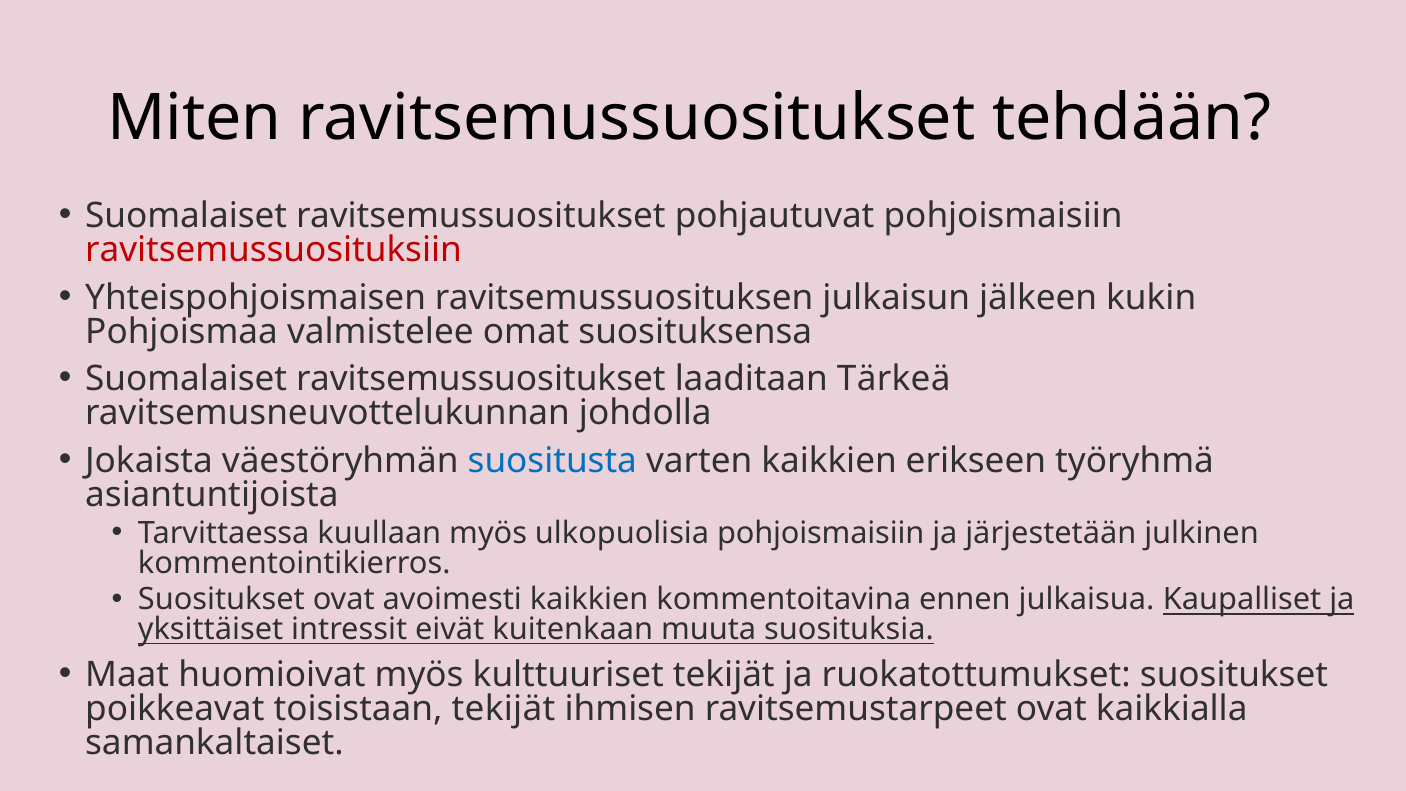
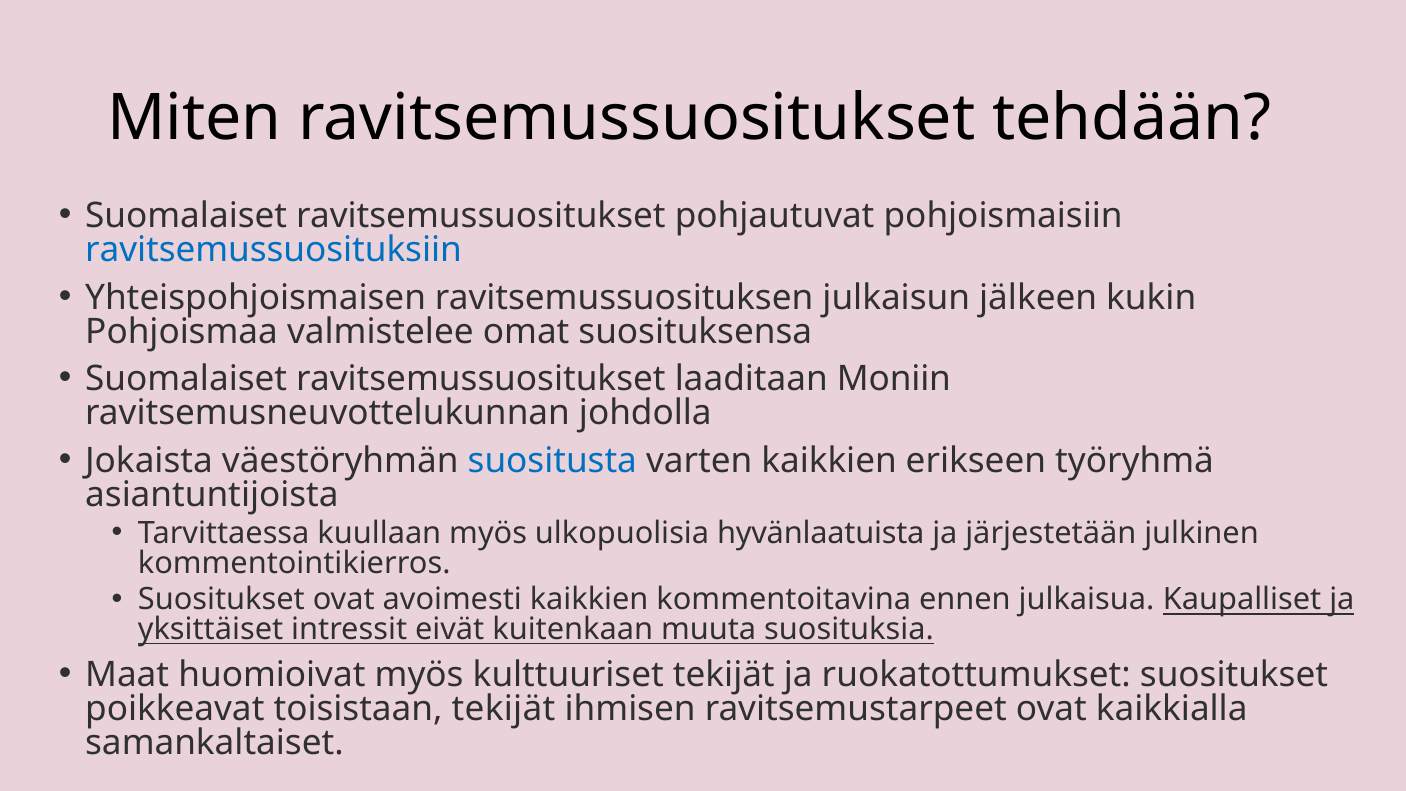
ravitsemussuosituksiin colour: red -> blue (274, 250)
Tärkeä: Tärkeä -> Moniin (894, 379)
ulkopuolisia pohjoismaisiin: pohjoismaisiin -> hyvänlaatuista (821, 533)
